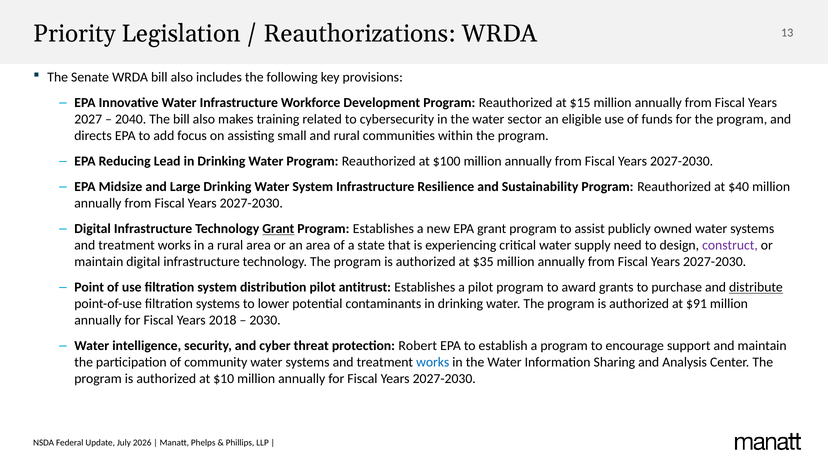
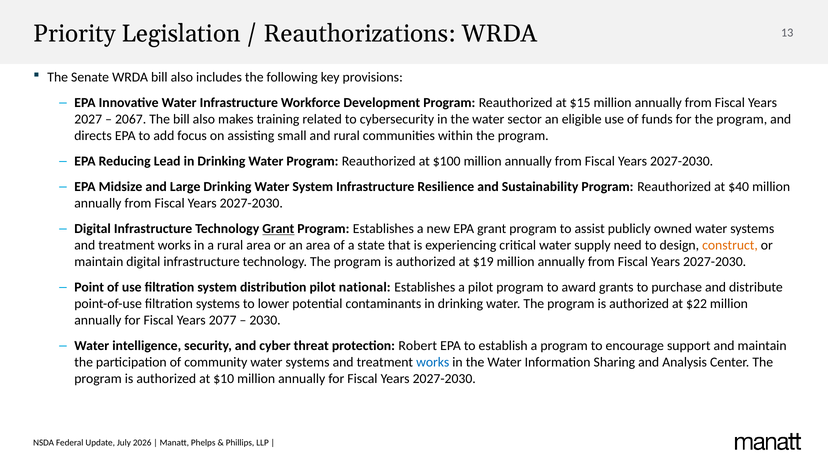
2040: 2040 -> 2067 (131, 119)
construct colour: purple -> orange (730, 245)
$35: $35 -> $19 (483, 262)
antitrust: antitrust -> national (365, 287)
distribute underline: present -> none (756, 287)
$91: $91 -> $22 (697, 304)
2018: 2018 -> 2077 (223, 320)
